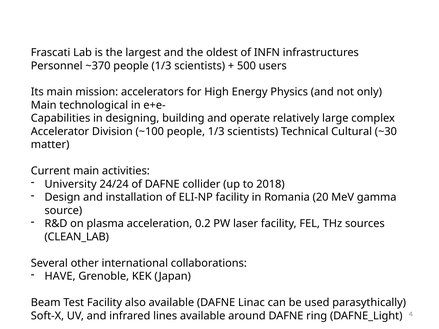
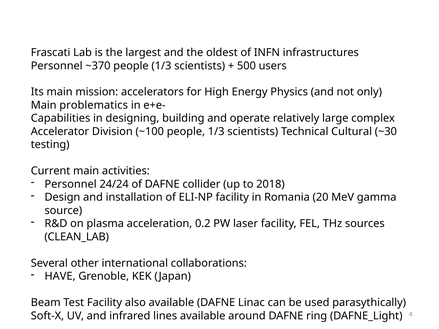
technological: technological -> problematics (94, 105)
matter: matter -> testing (50, 145)
University: University -> Personnel (71, 184)
